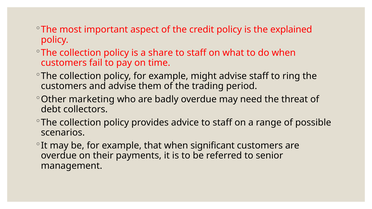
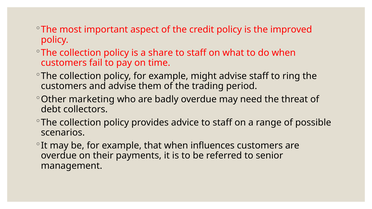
explained: explained -> improved (291, 30)
significant: significant -> influences (213, 146)
